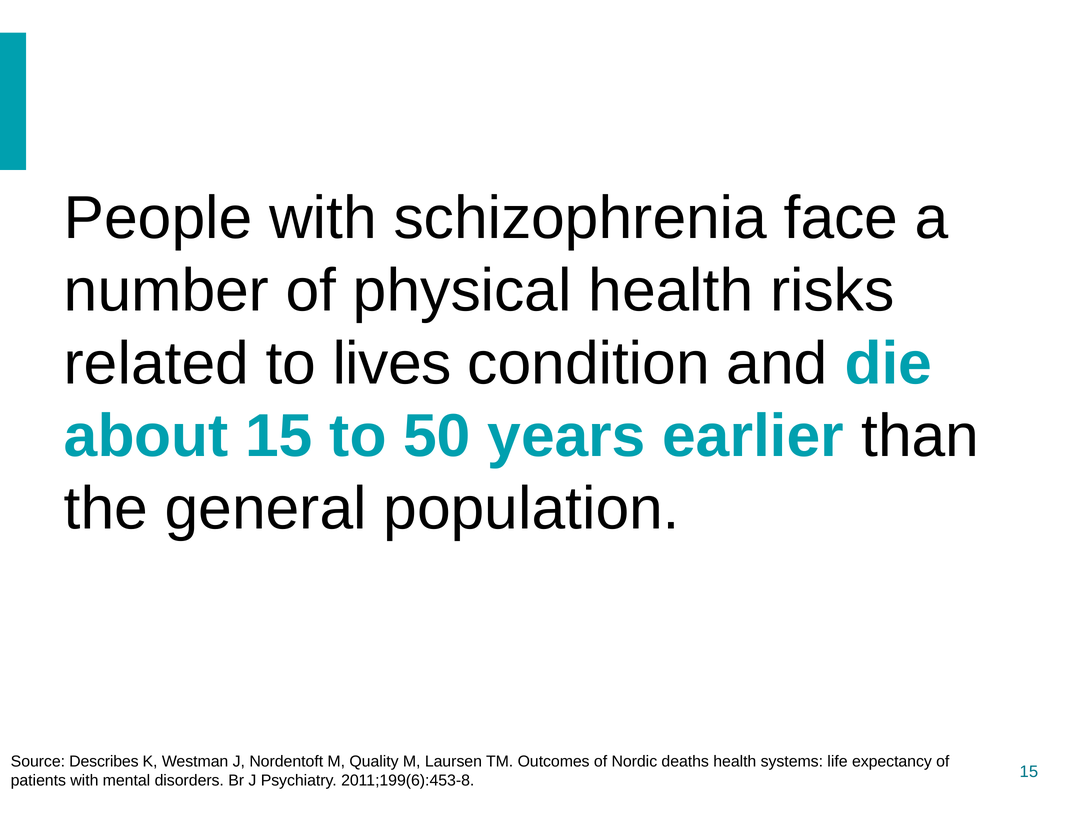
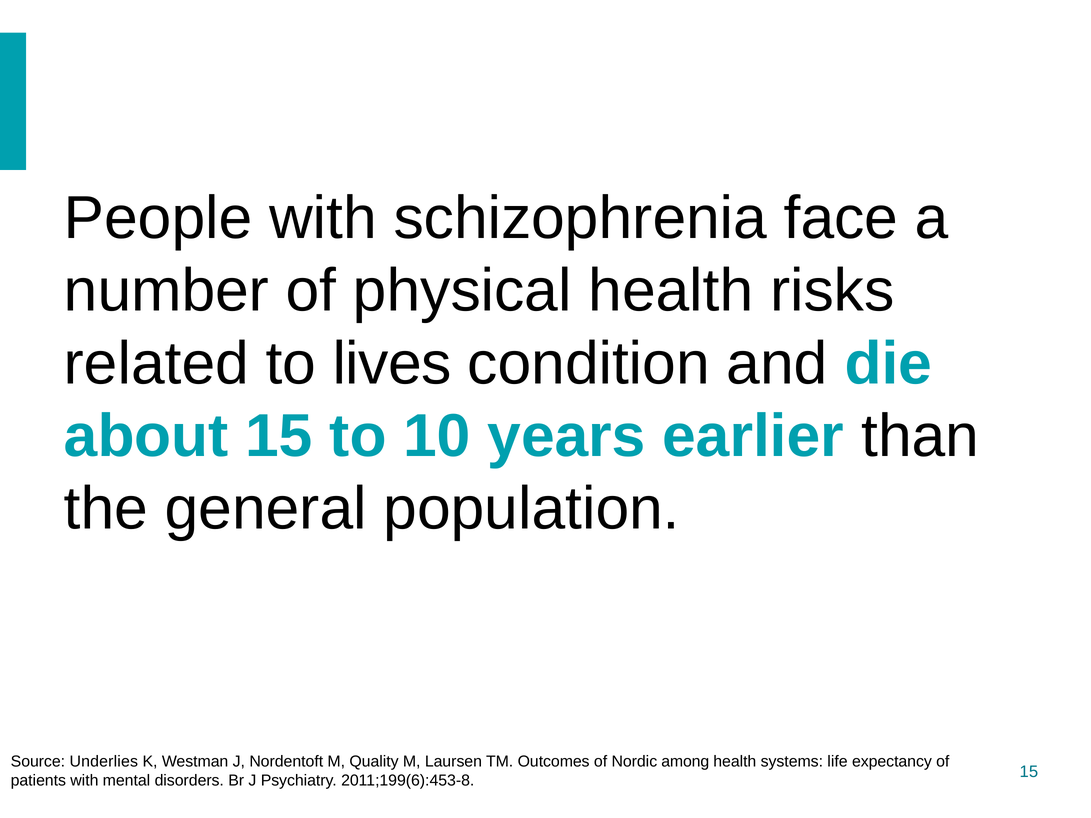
50: 50 -> 10 (437, 436)
Describes: Describes -> Underlies (104, 762)
deaths: deaths -> among (685, 762)
